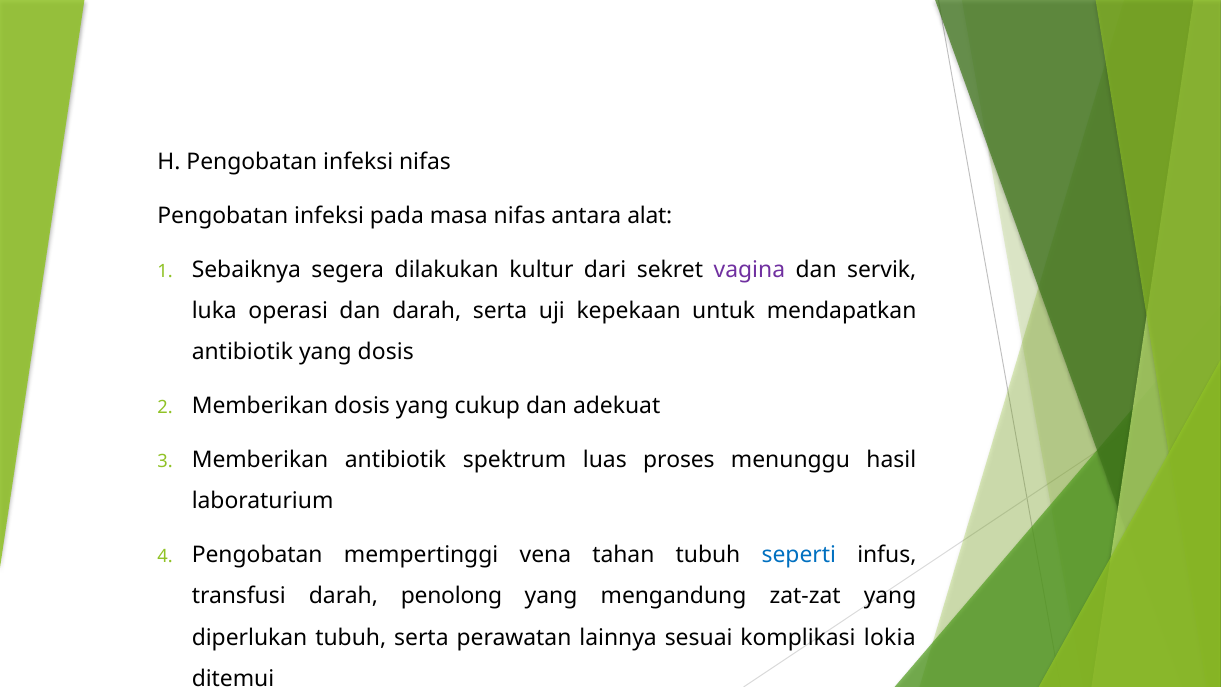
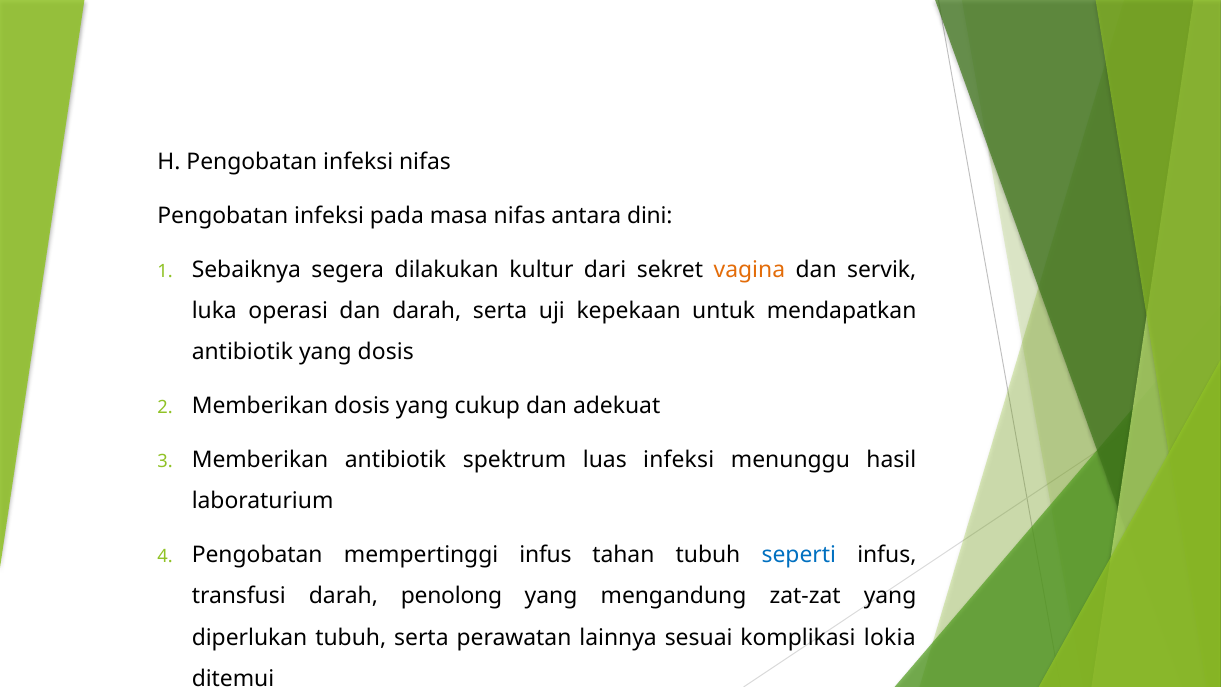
alat: alat -> dini (650, 216)
vagina colour: purple -> orange (749, 269)
luas proses: proses -> infeksi (679, 460)
mempertinggi vena: vena -> infus (545, 555)
